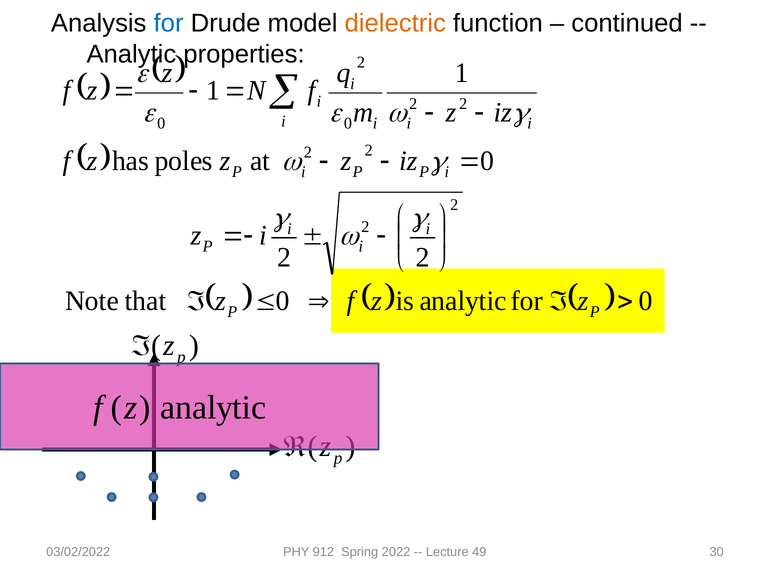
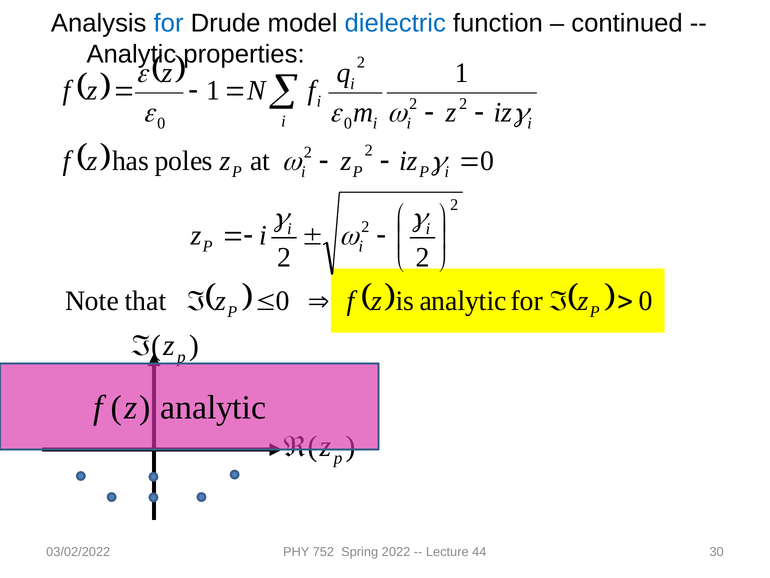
dielectric colour: orange -> blue (395, 23)
912: 912 -> 752 (323, 552)
49: 49 -> 44 (479, 552)
